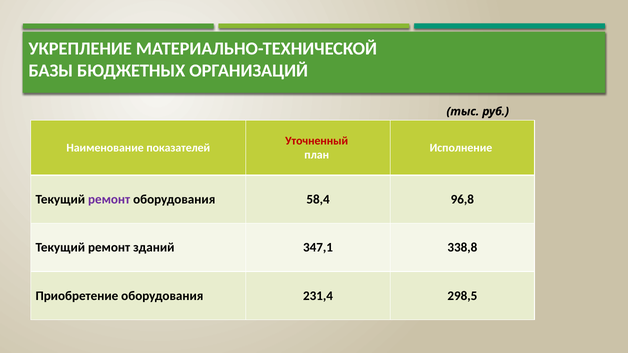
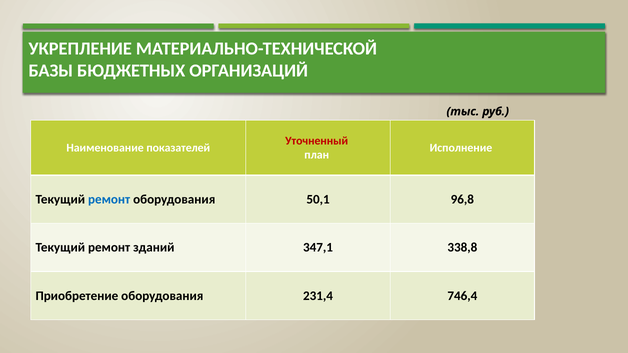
ремонт colour: purple -> blue (109, 200)
58,4: 58,4 -> 50,1 (318, 200)
298,5: 298,5 -> 746,4 (462, 296)
